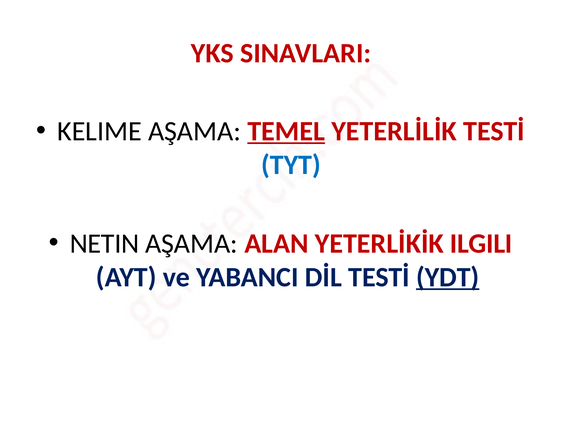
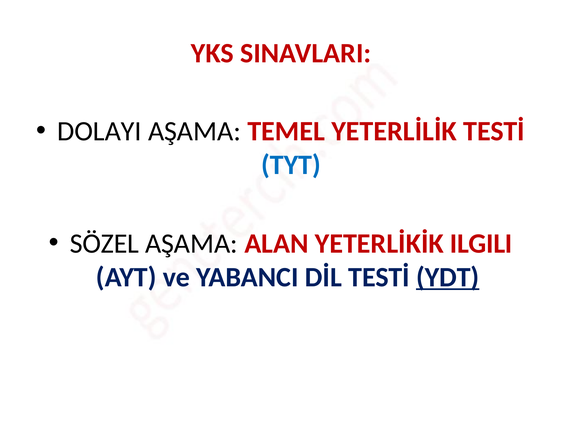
KELIME: KELIME -> DOLAYI (99, 131)
TEMEL underline: present -> none (286, 131)
NETIN: NETIN -> SÖZEL (104, 243)
